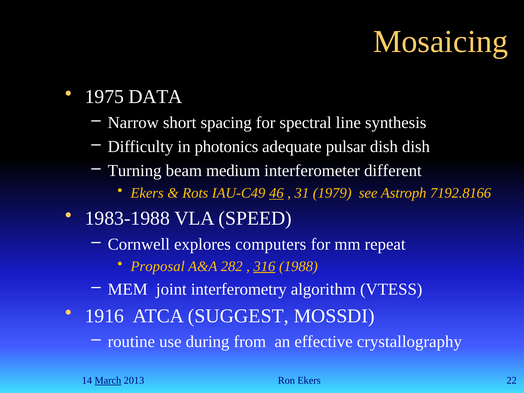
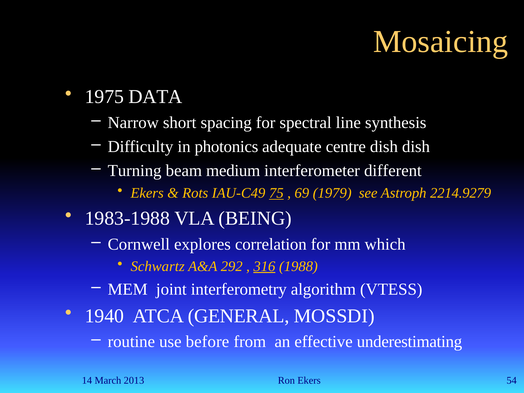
pulsar: pulsar -> centre (346, 147)
46: 46 -> 75 (276, 193)
31: 31 -> 69 (302, 193)
7192.8166: 7192.8166 -> 2214.9279 (461, 193)
SPEED: SPEED -> BEING (255, 218)
computers: computers -> correlation (271, 244)
repeat: repeat -> which (385, 244)
Proposal: Proposal -> Schwartz (158, 266)
282: 282 -> 292 (232, 266)
1916: 1916 -> 1940 (104, 316)
SUGGEST: SUGGEST -> GENERAL (239, 316)
during: during -> before (207, 342)
crystallography: crystallography -> underestimating (409, 342)
March underline: present -> none (108, 381)
22: 22 -> 54 (512, 381)
